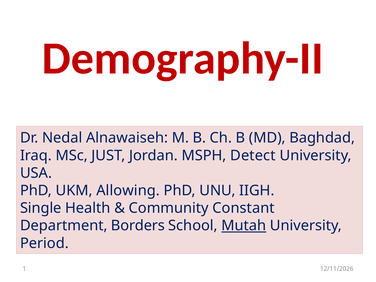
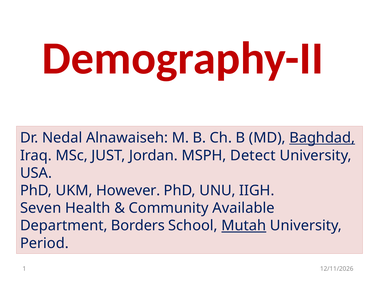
Baghdad underline: none -> present (322, 138)
Allowing: Allowing -> However (128, 191)
Single: Single -> Seven (41, 208)
Constant: Constant -> Available (244, 208)
